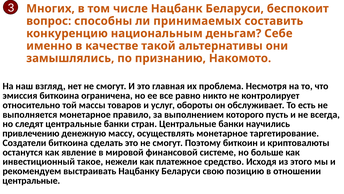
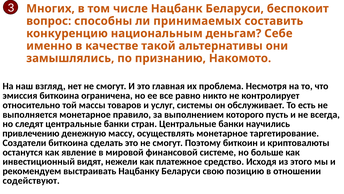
обороты: обороты -> системы (195, 105)
такое: такое -> видят (90, 161)
центральные: центральные -> содействуют (31, 180)
